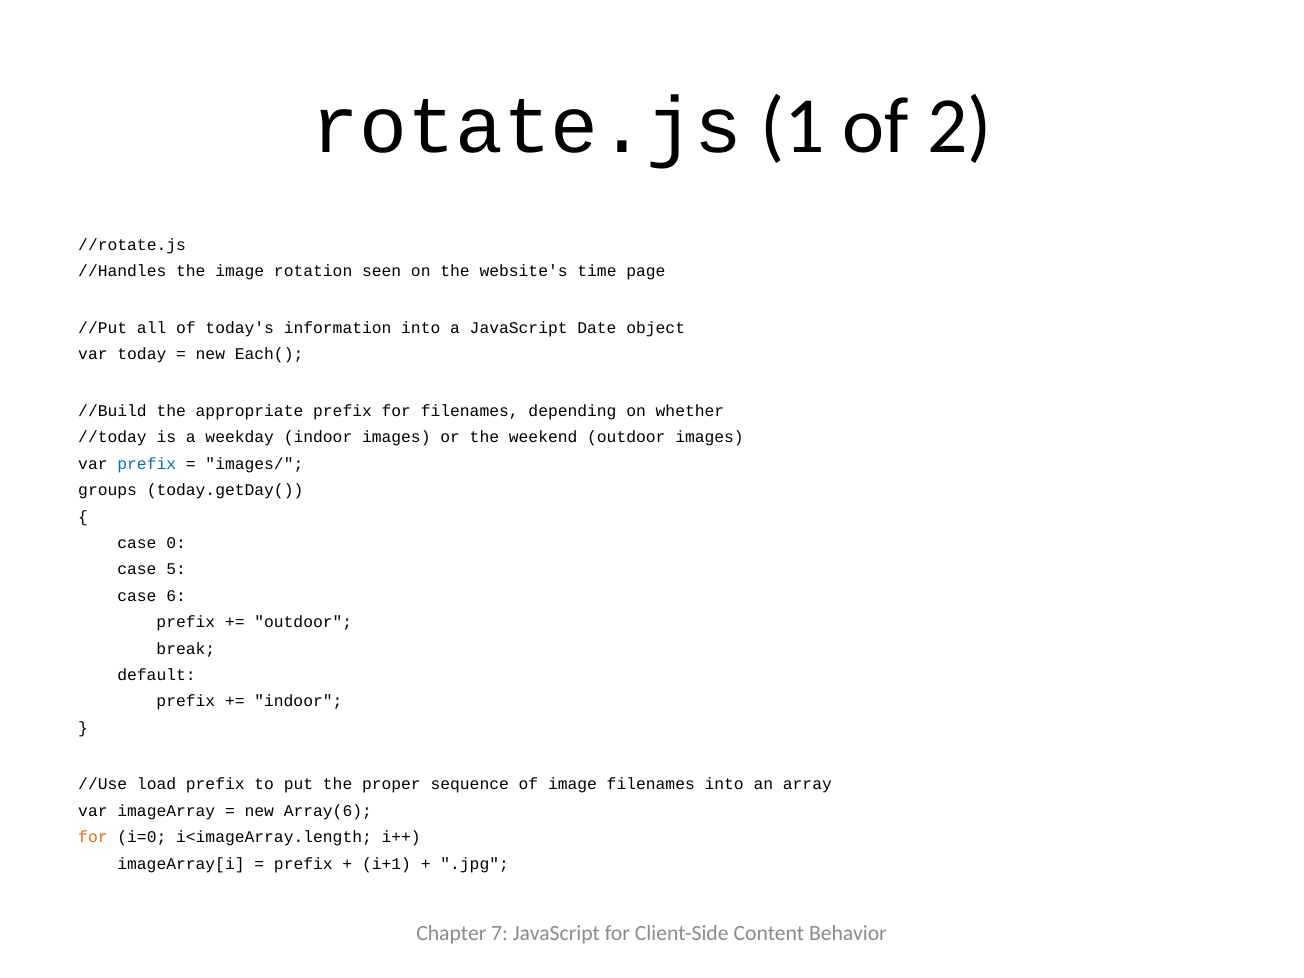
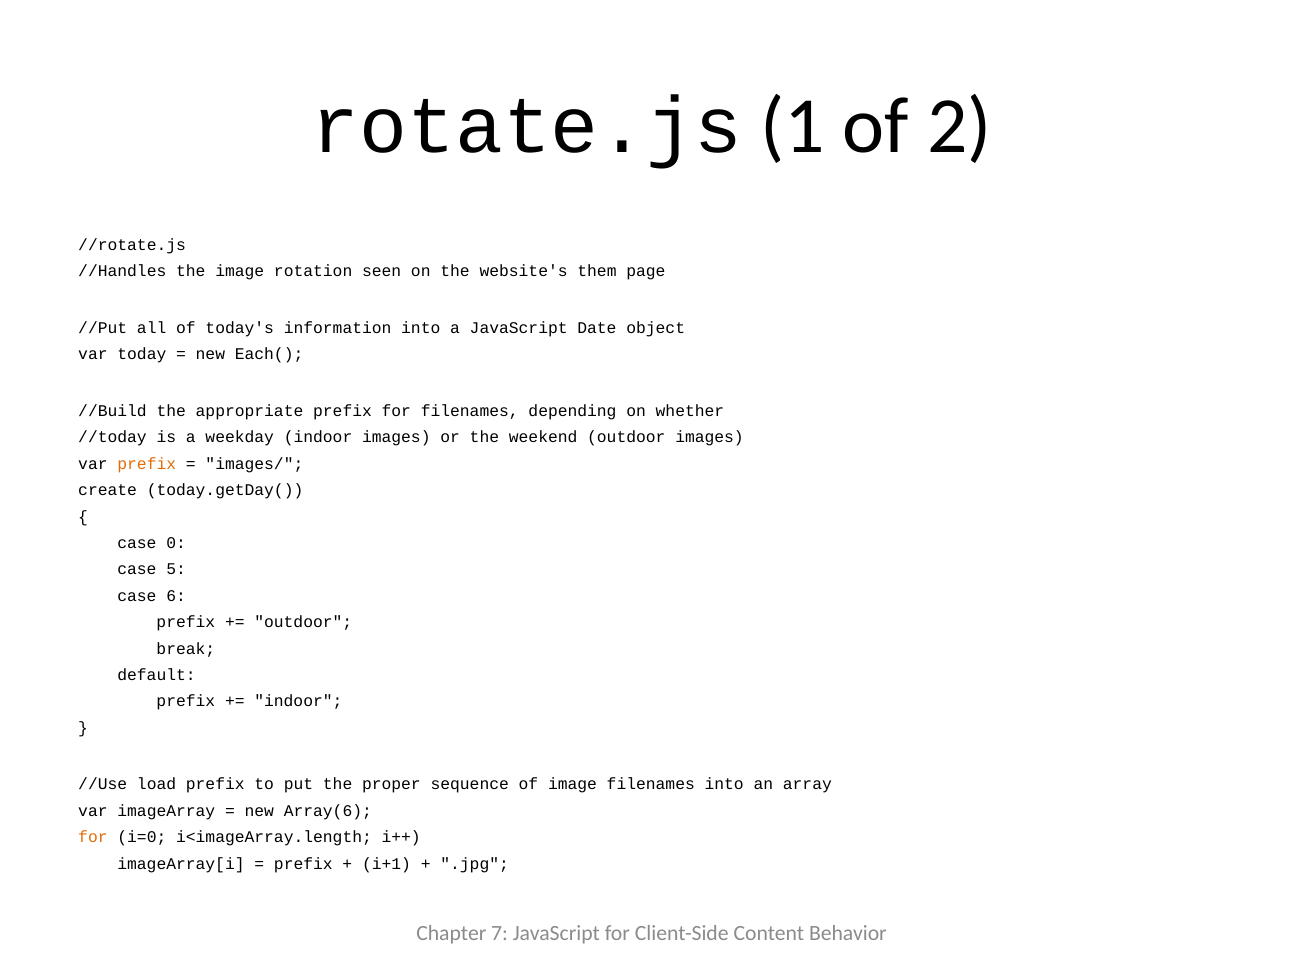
time: time -> them (597, 271)
prefix colour: blue -> orange (147, 464)
groups: groups -> create (108, 490)
